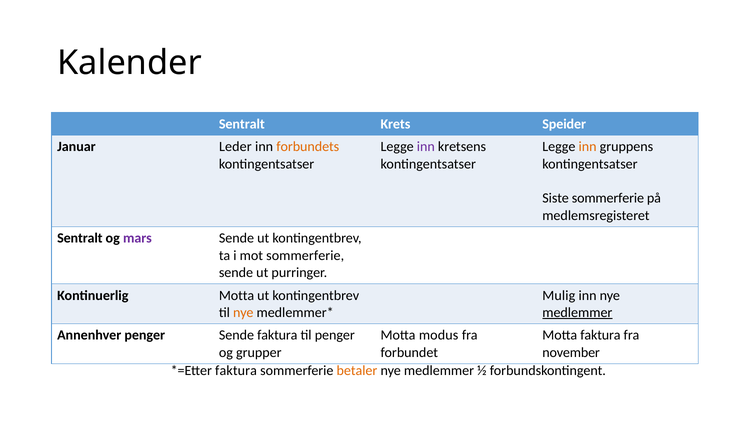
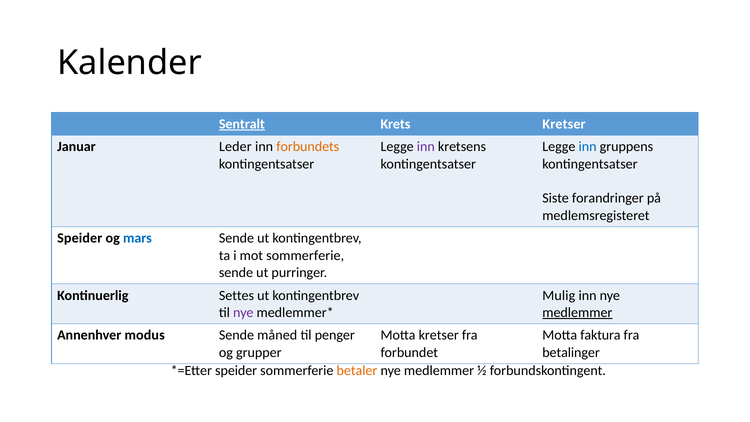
Sentralt underline: none -> present (242, 124)
Krets Speider: Speider -> Kretser (564, 124)
inn colour: orange -> blue (588, 147)
Siste sommerferie: sommerferie -> forandringer (608, 198)
Sentralt: Sentralt -> Speider (80, 238)
mars colour: purple -> blue (137, 238)
Kontinuerlig Motta: Motta -> Settes (236, 295)
nye colour: orange -> purple (243, 312)
Annenhver penger: penger -> modus (145, 335)
Sende faktura: faktura -> måned (277, 335)
Motta modus: modus -> kretser (439, 335)
november: november -> betalinger (571, 352)
faktura: faktura -> speider (236, 371)
